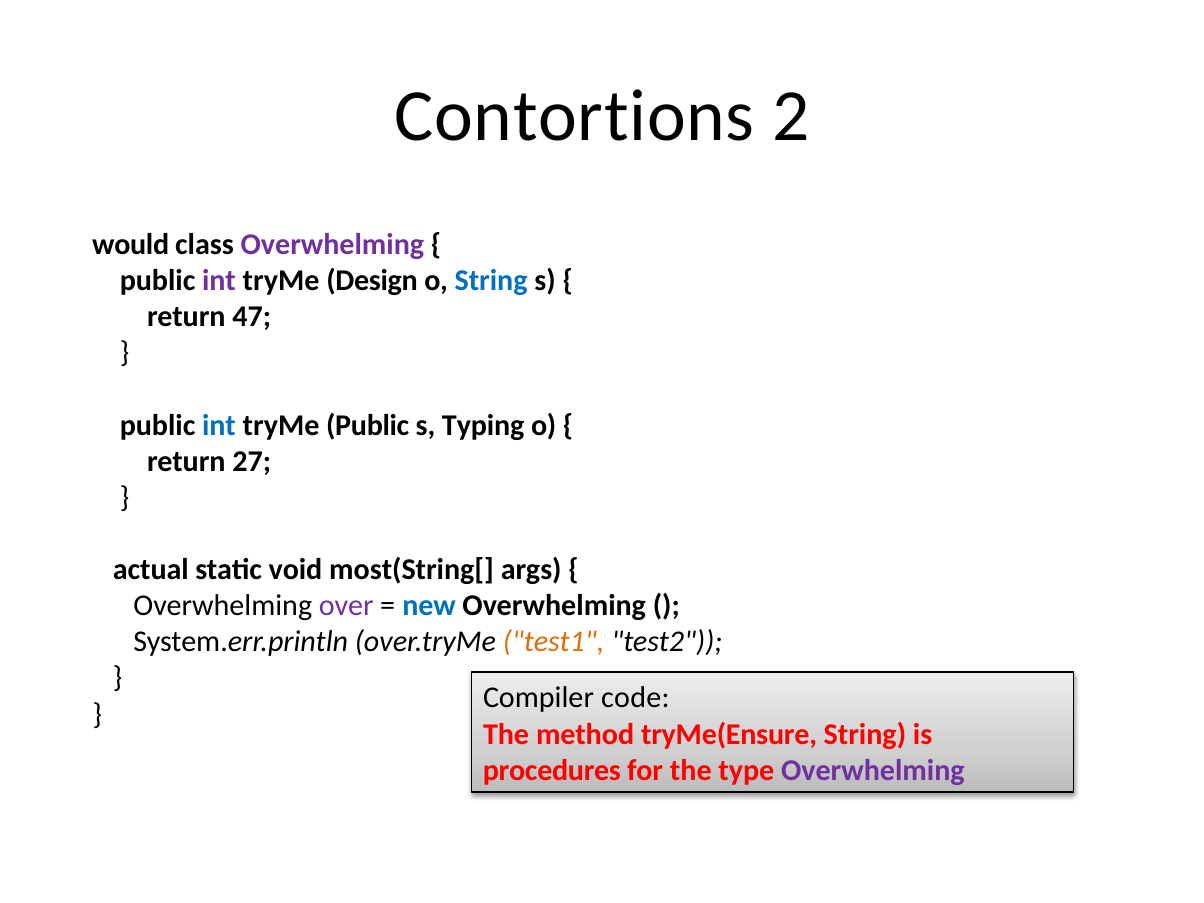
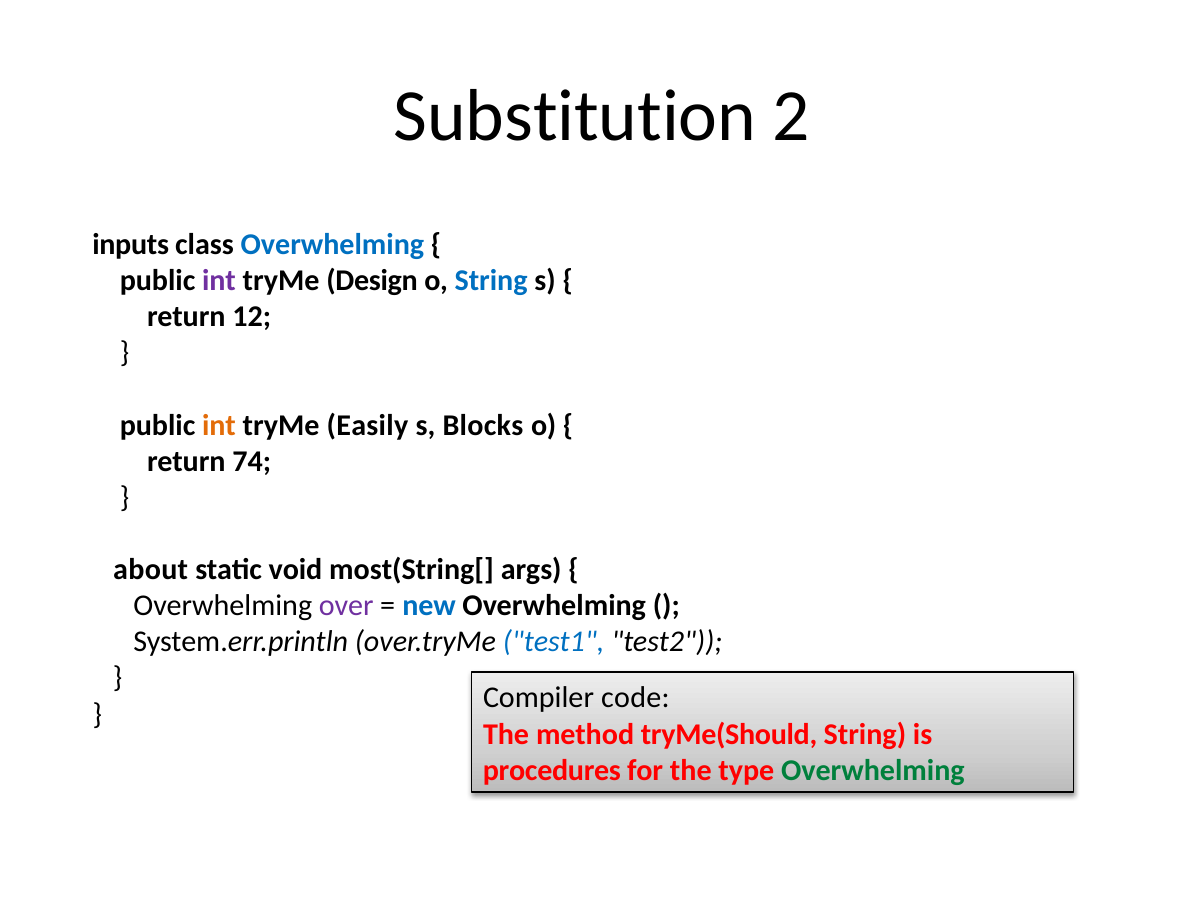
Contortions: Contortions -> Substitution (575, 117)
would: would -> inputs (131, 245)
Overwhelming colour: purple -> blue (332, 245)
47: 47 -> 12 (252, 317)
int colour: blue -> orange (219, 425)
tryMe Public: Public -> Easily (367, 425)
Typing: Typing -> Blocks (483, 425)
27: 27 -> 74 (252, 461)
actual: actual -> about (151, 570)
test1 colour: orange -> blue (554, 642)
tryMe(Ensure: tryMe(Ensure -> tryMe(Should (729, 734)
Overwhelming colour: purple -> green (873, 770)
